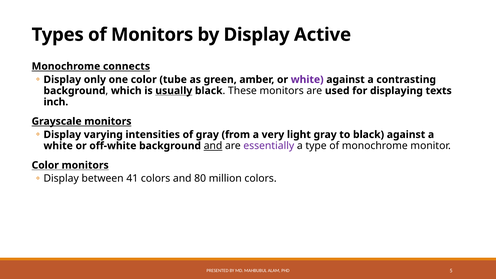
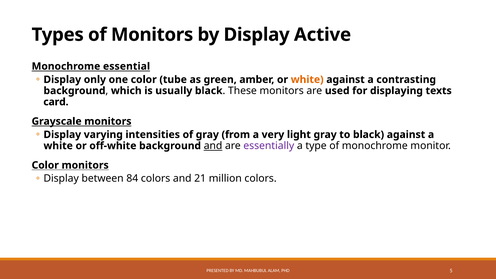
connects: connects -> essential (127, 66)
white colour: purple -> orange (307, 80)
usually underline: present -> none (174, 91)
inch: inch -> card (56, 102)
41: 41 -> 84 (132, 178)
80: 80 -> 21 (200, 178)
